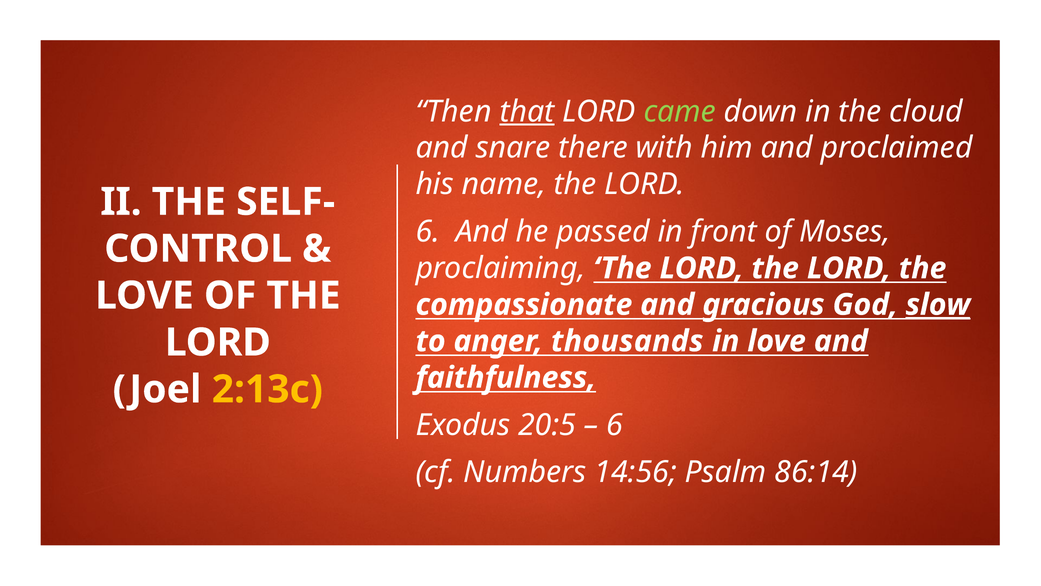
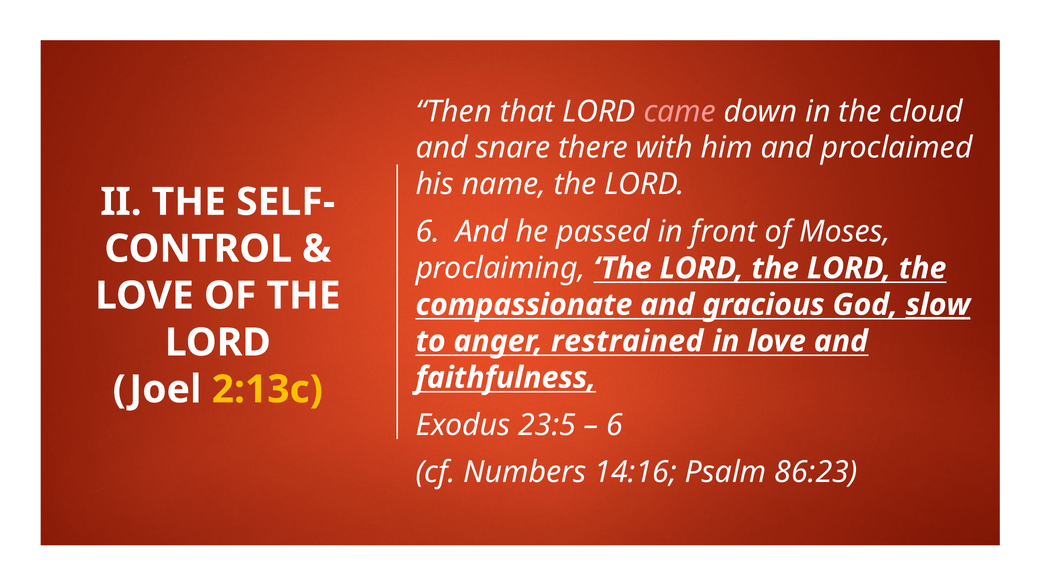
that underline: present -> none (527, 111)
came colour: light green -> pink (680, 111)
thousands: thousands -> restrained (627, 341)
20:5: 20:5 -> 23:5 (547, 425)
14:56: 14:56 -> 14:16 (636, 472)
86:14: 86:14 -> 86:23 (816, 472)
